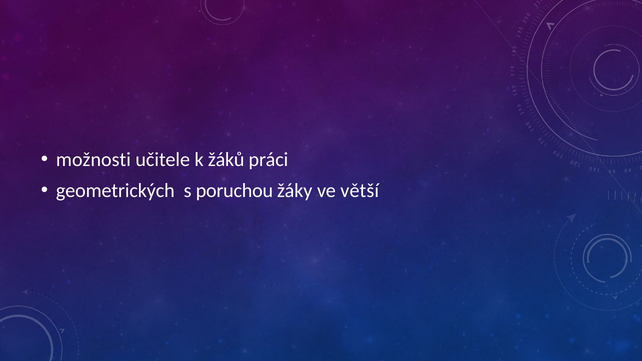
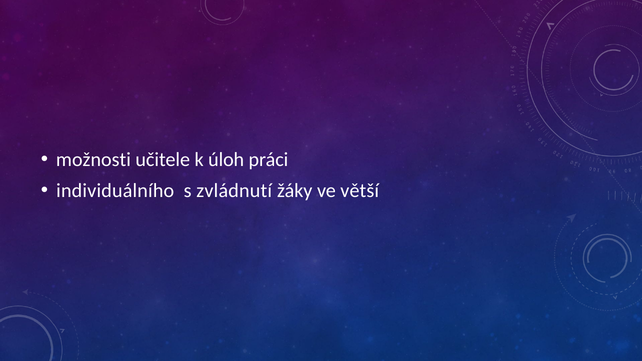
žáků: žáků -> úloh (226, 160)
geometrických: geometrických -> individuálního (115, 191)
poruchou: poruchou -> zvládnutí (234, 191)
